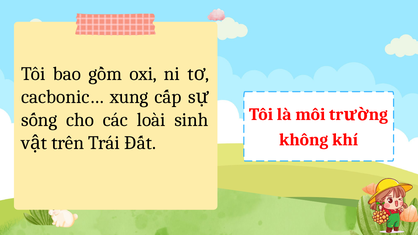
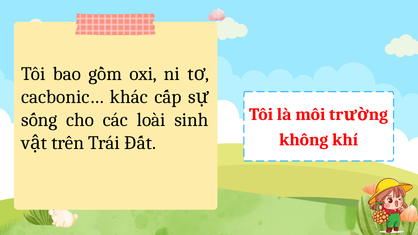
xung: xung -> khác (129, 97)
